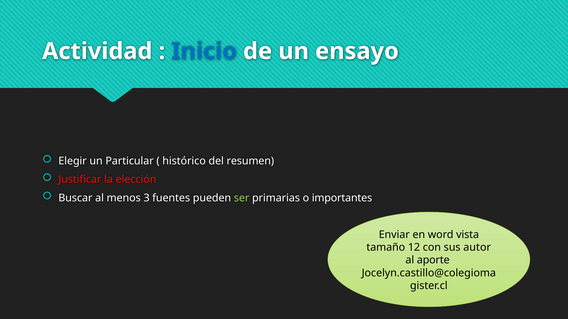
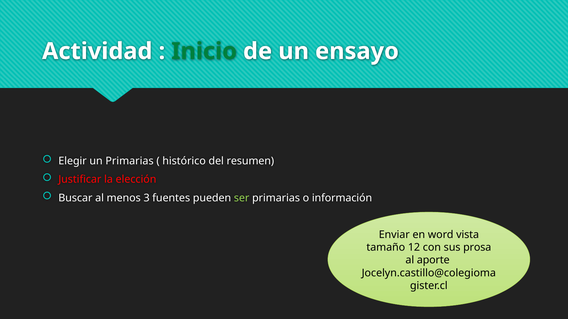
Inicio colour: blue -> green (204, 51)
un Particular: Particular -> Primarias (130, 161)
importantes: importantes -> información (342, 198)
autor: autor -> prosa (477, 248)
